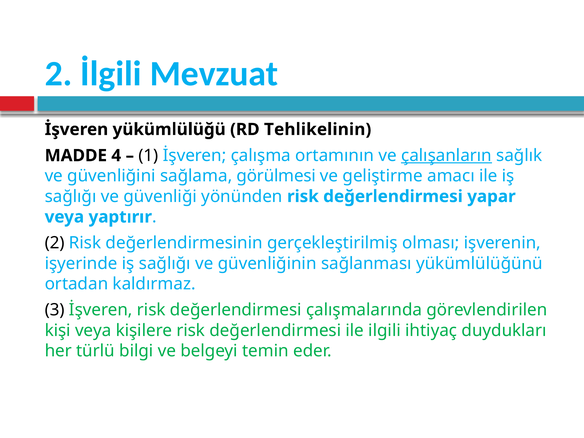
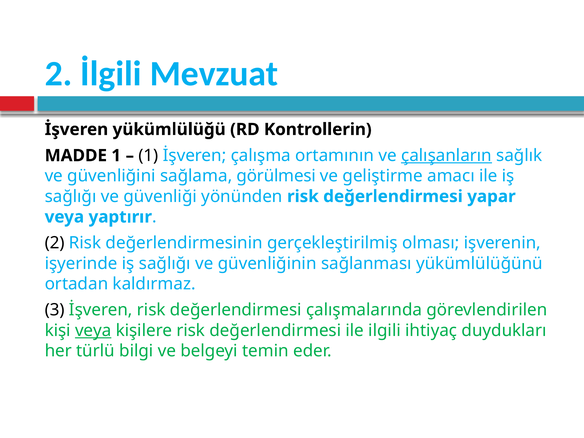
Tehlikelinin: Tehlikelinin -> Kontrollerin (318, 129)
MADDE 4: 4 -> 1 (116, 156)
veya underline: none -> present (93, 330)
